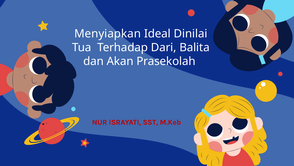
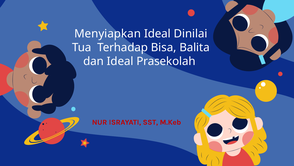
Dari: Dari -> Bisa (164, 47)
dan Akan: Akan -> Ideal (120, 61)
